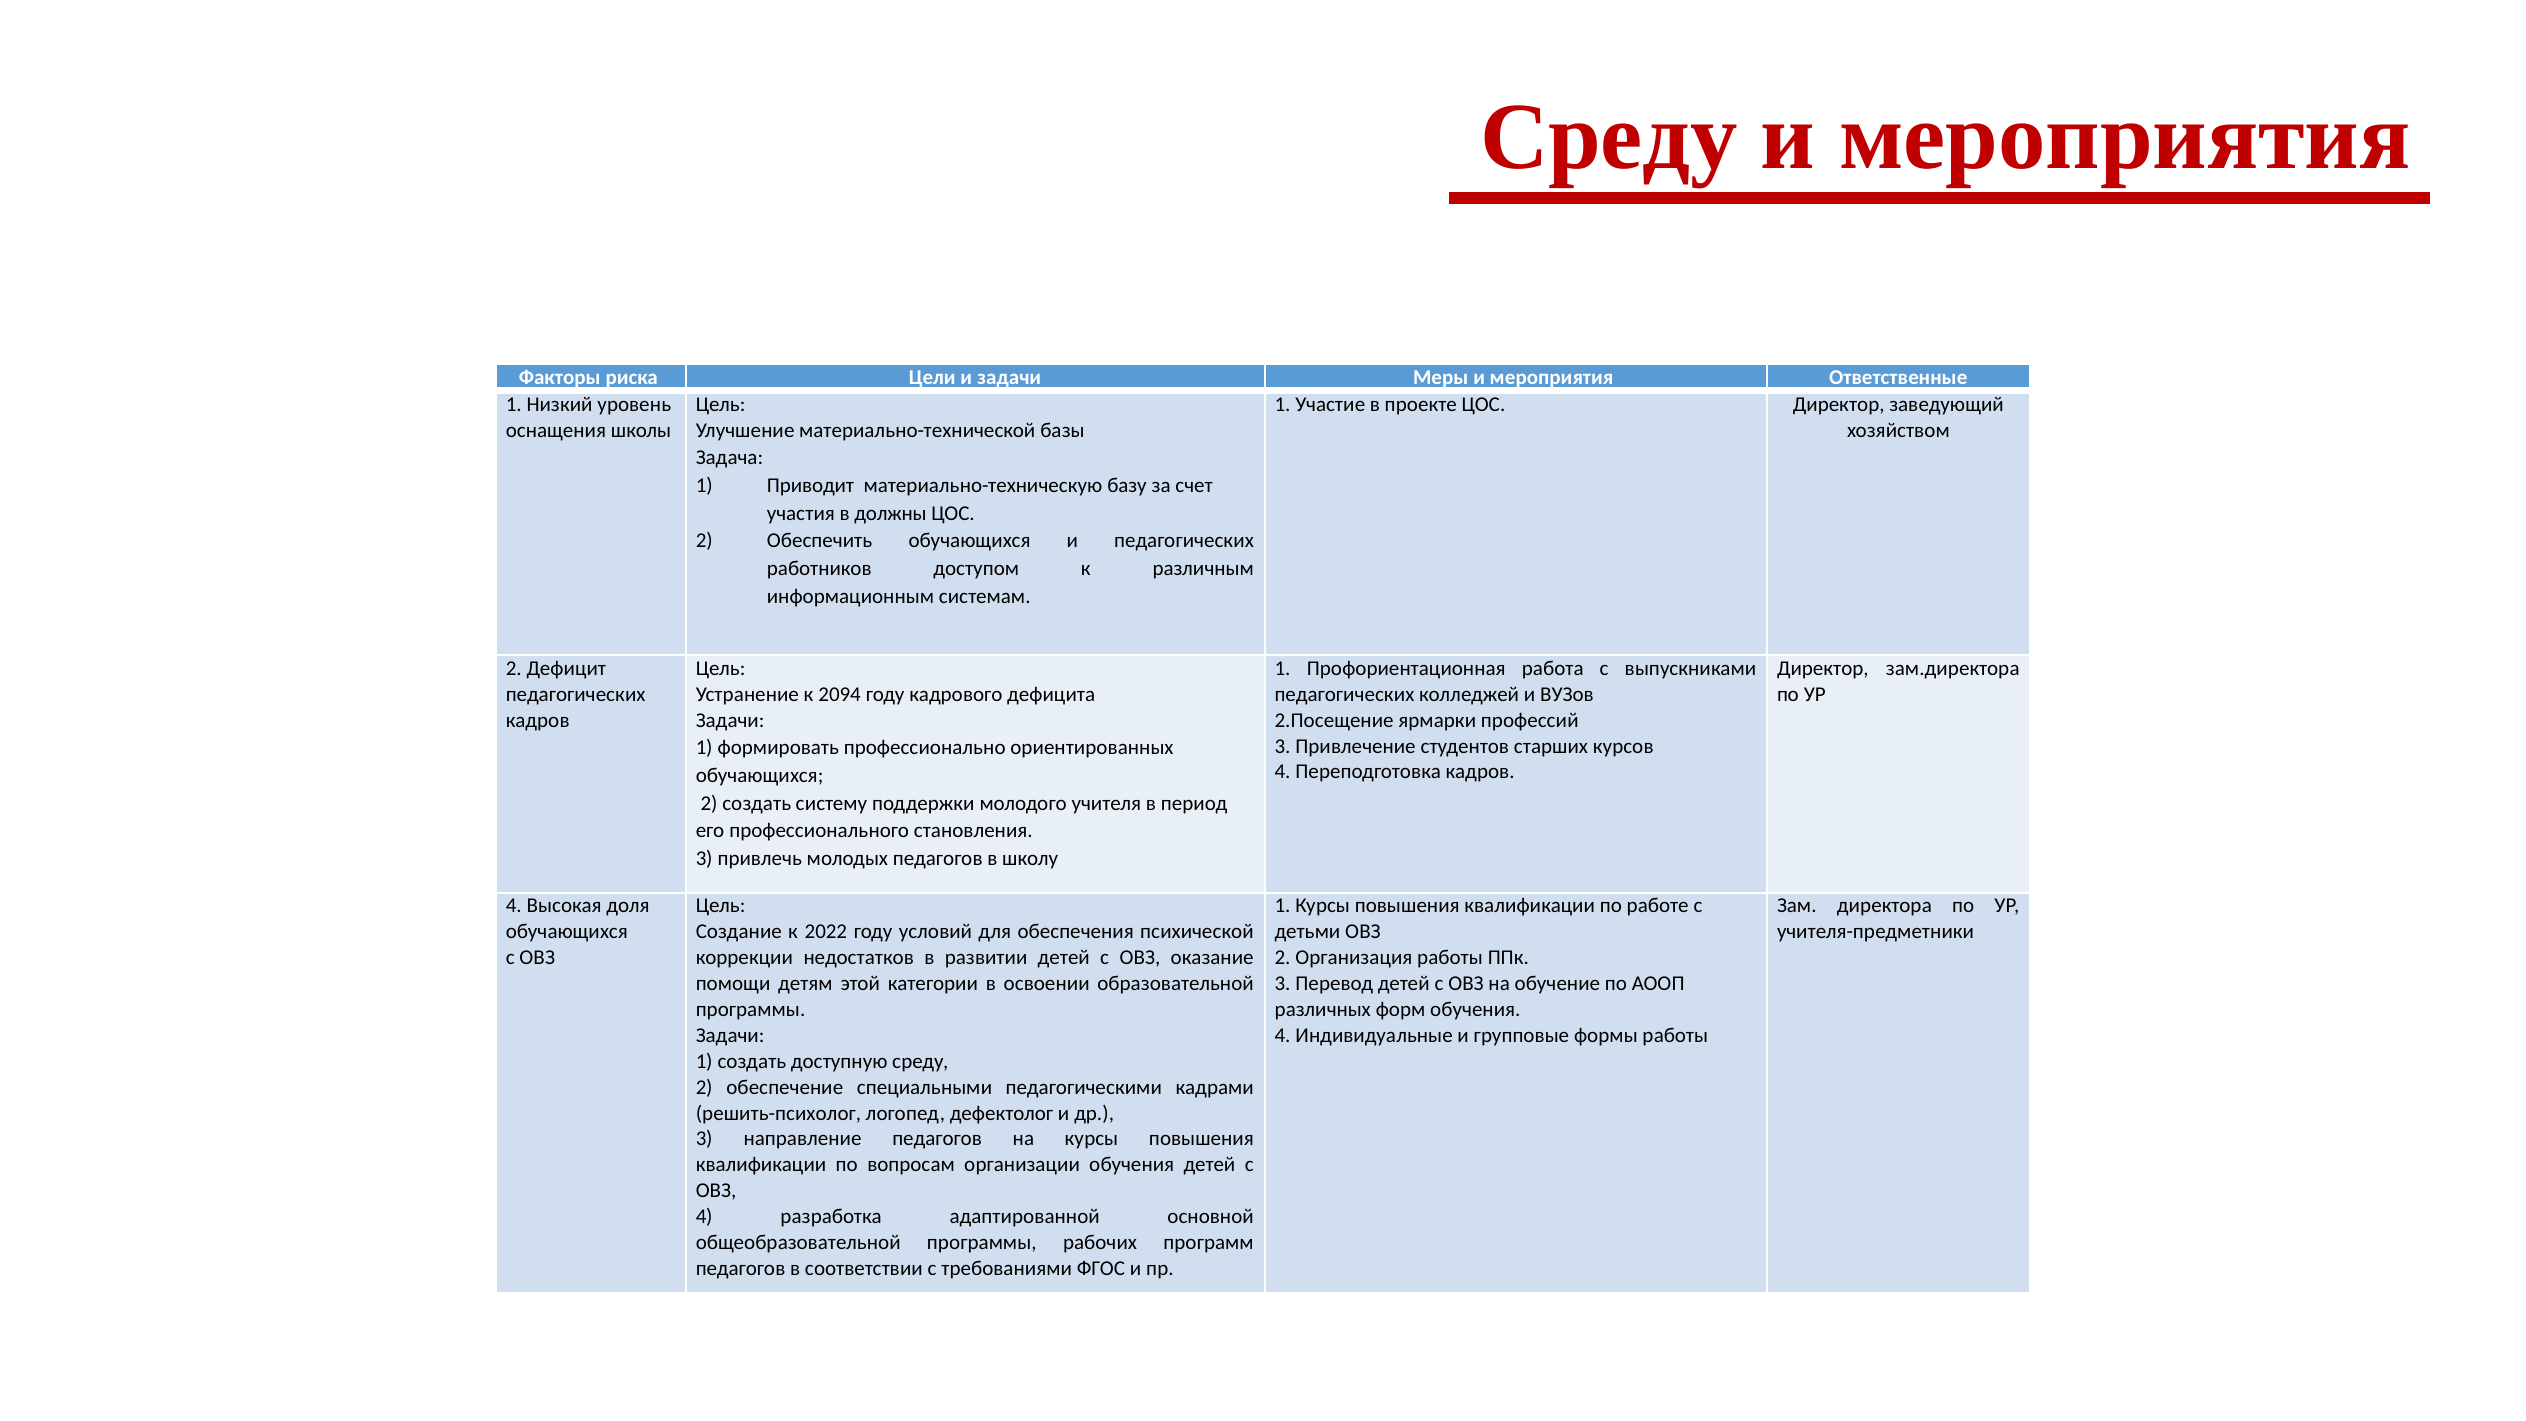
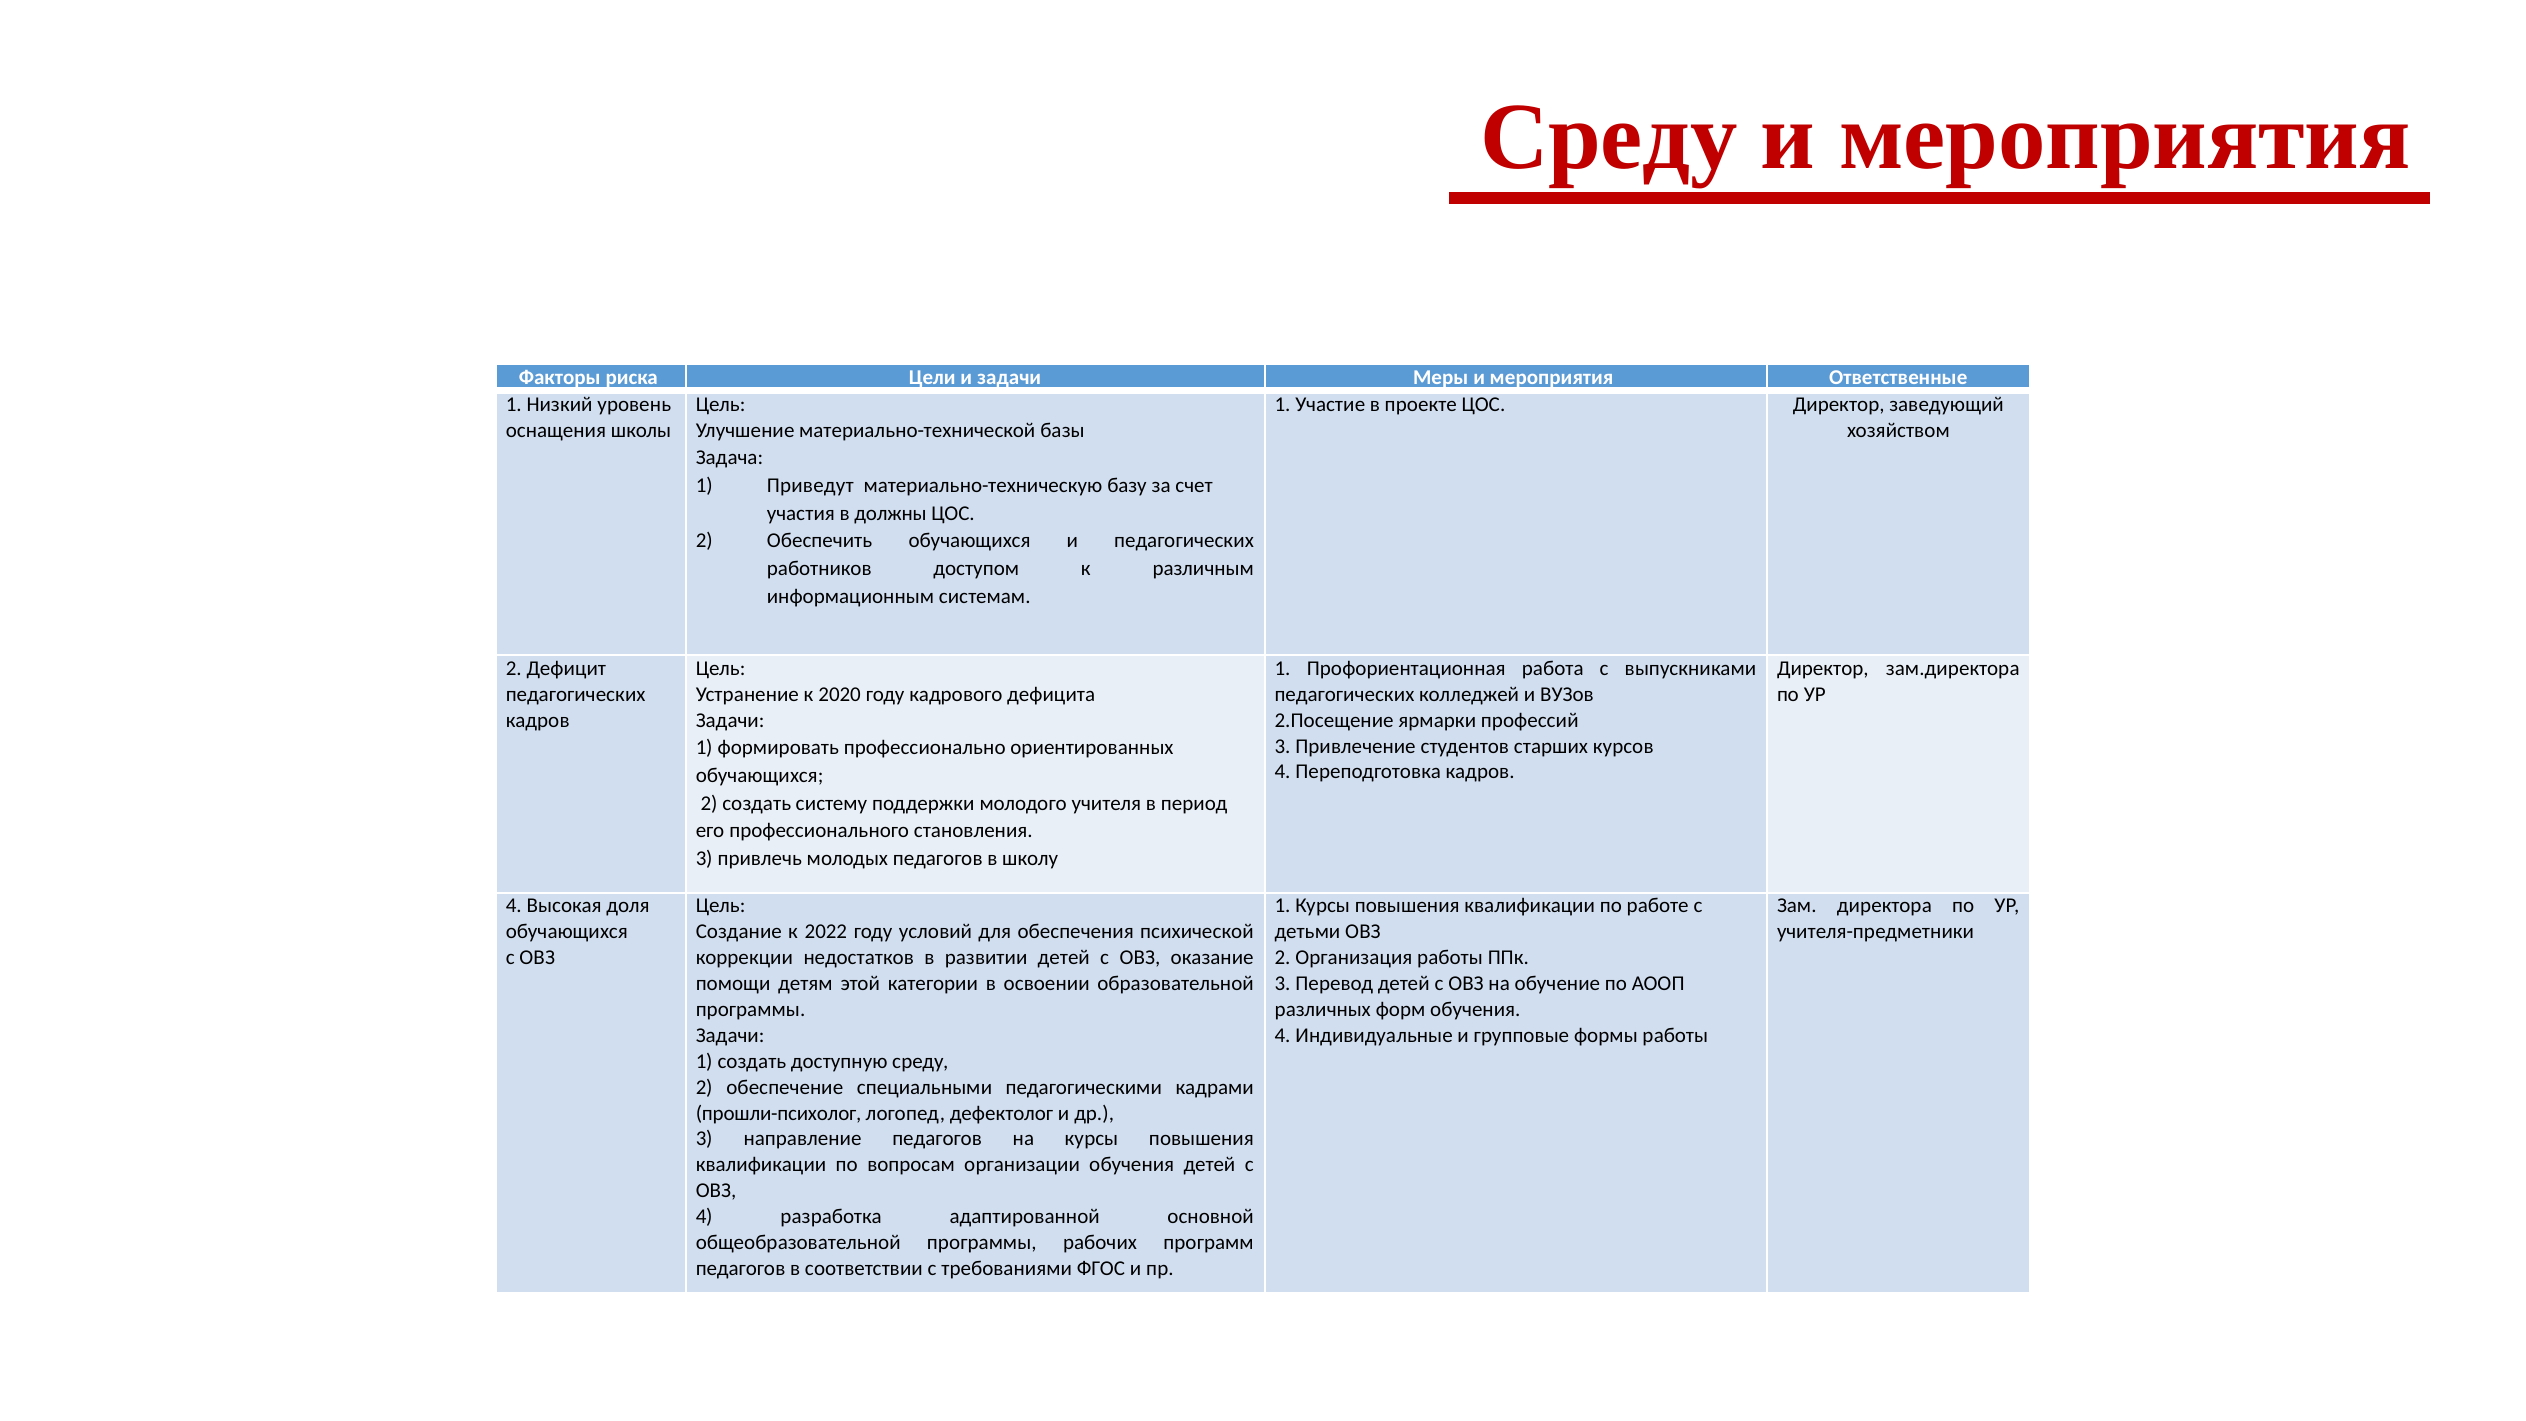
Приводит: Приводит -> Приведут (810, 485)
2094: 2094 -> 2020 (840, 694)
решить-психолог: решить-психолог -> прошли-психолог (779, 1113)
